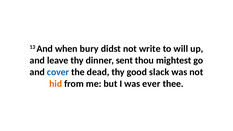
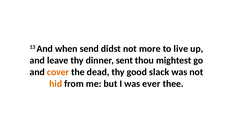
bury: bury -> send (89, 49)
write: write -> more (150, 49)
will: will -> live (181, 49)
cover colour: blue -> orange (58, 72)
